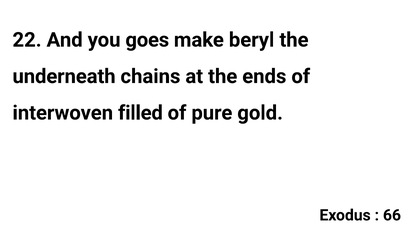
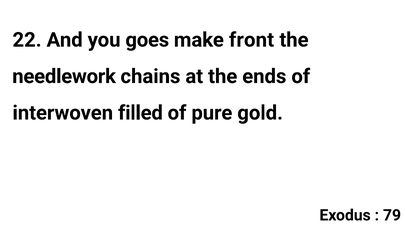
beryl: beryl -> front (252, 40)
underneath: underneath -> needlework (64, 76)
66: 66 -> 79 (392, 215)
